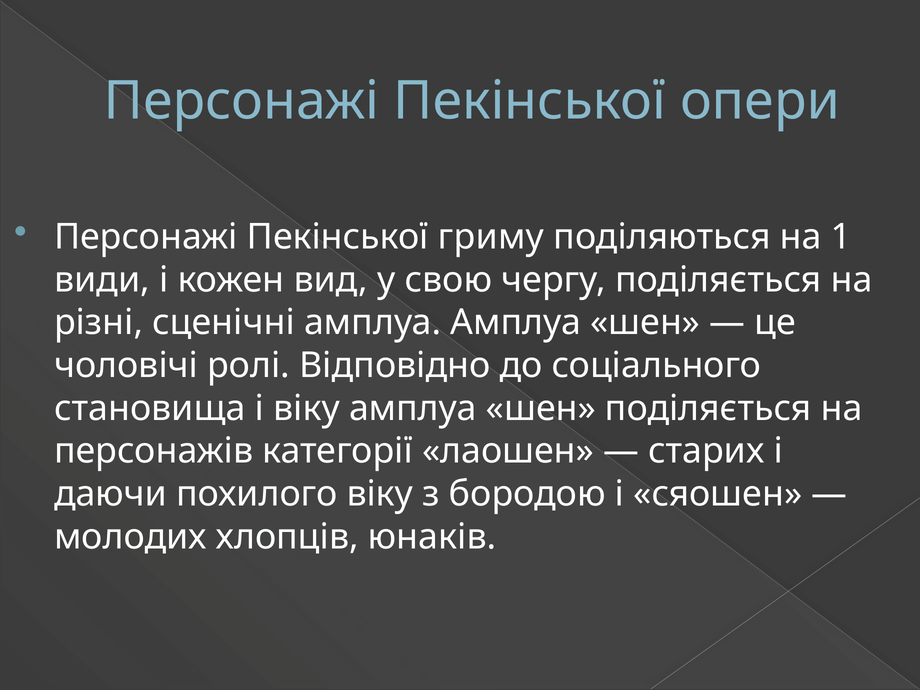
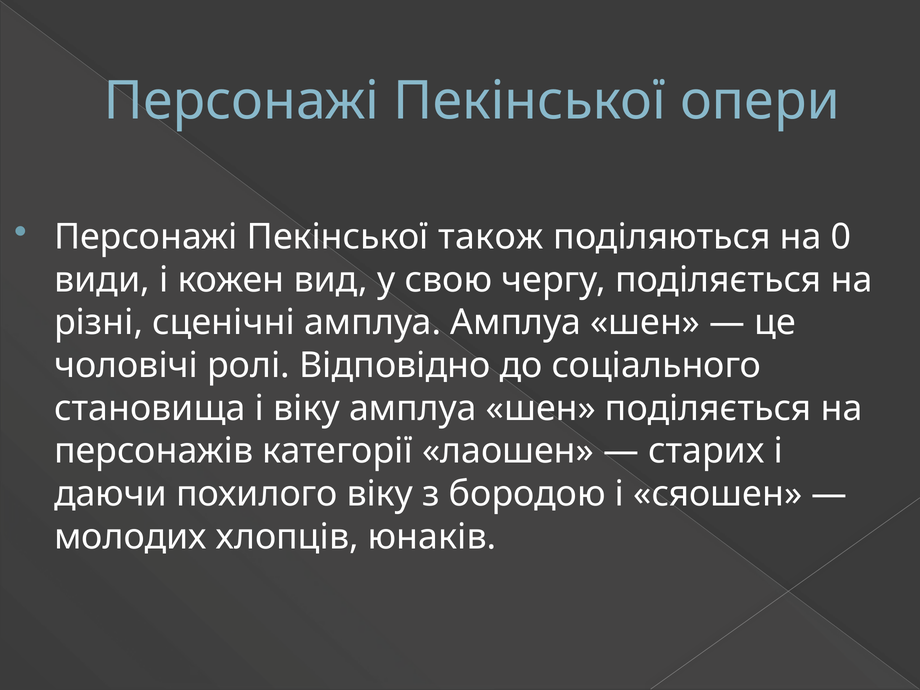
гриму: гриму -> також (491, 237)
1: 1 -> 0 (841, 237)
